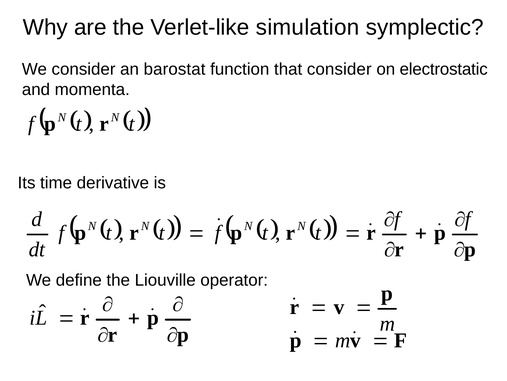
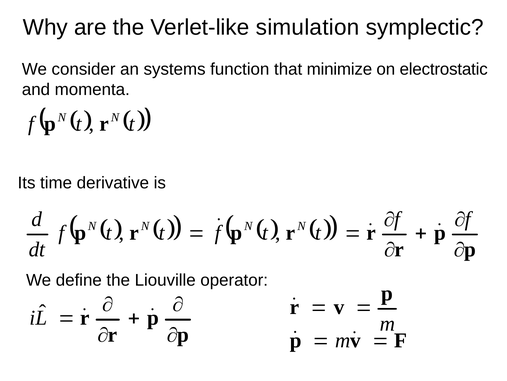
barostat: barostat -> systems (175, 69)
that consider: consider -> minimize (339, 69)
